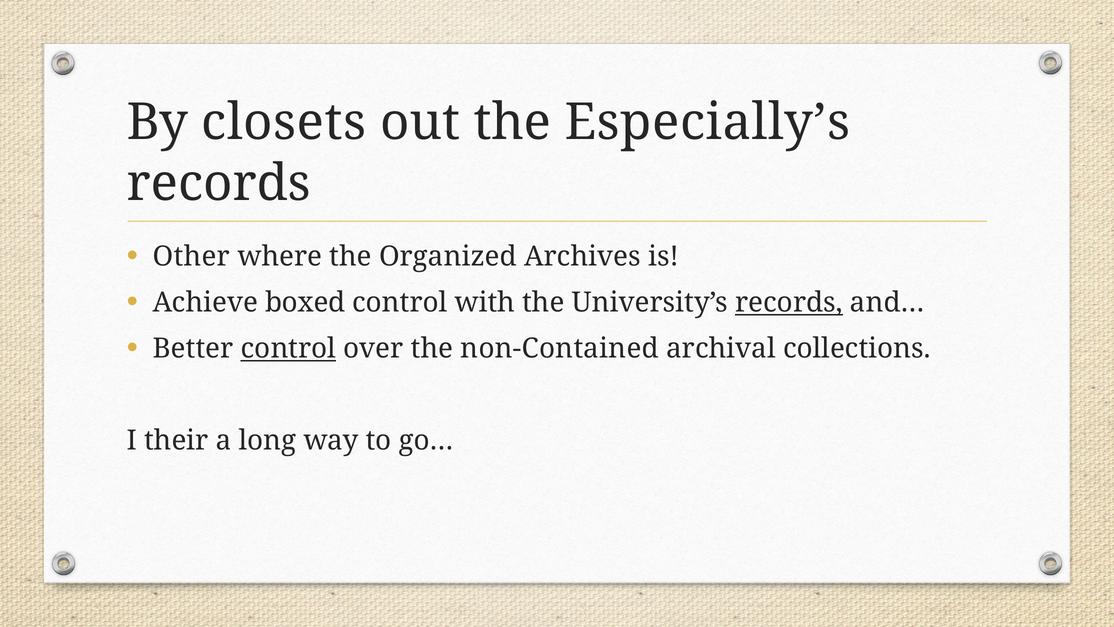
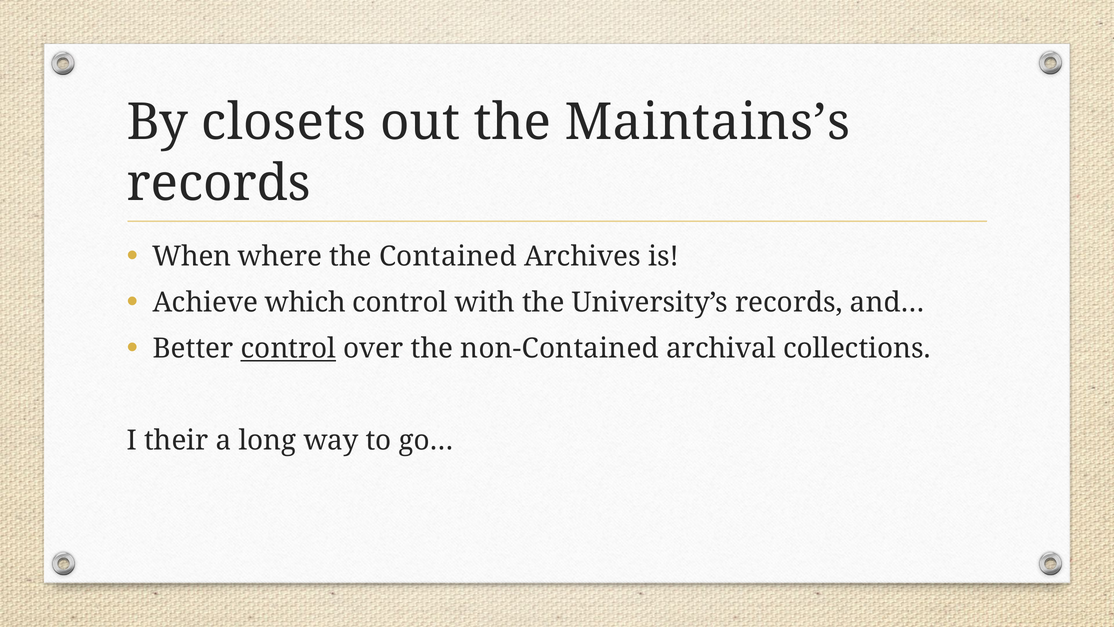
Especially’s: Especially’s -> Maintains’s (707, 122)
Other: Other -> When (192, 256)
Organized: Organized -> Contained (448, 256)
boxed: boxed -> which (305, 302)
records underline: present -> none (789, 302)
